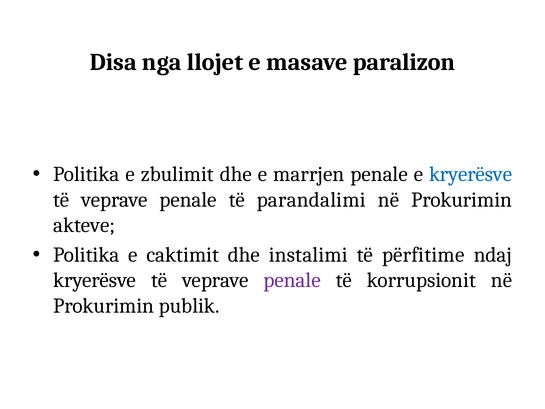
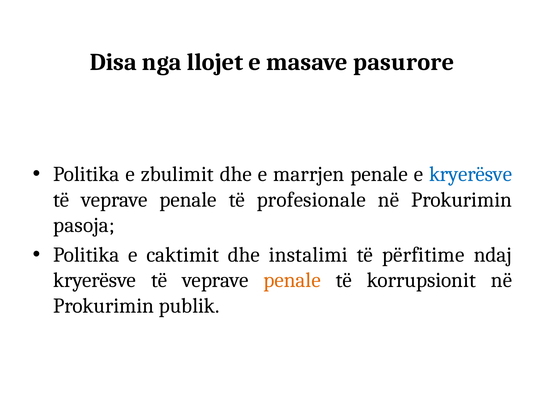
paralizon: paralizon -> pasurore (404, 62)
parandalimi: parandalimi -> profesionale (311, 200)
akteve: akteve -> pasoja (84, 225)
penale colour: purple -> orange (292, 280)
